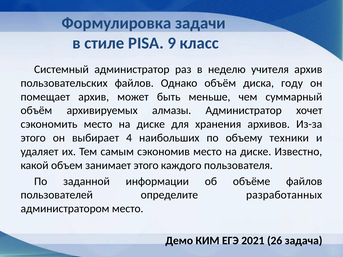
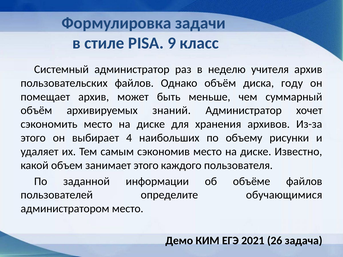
алмазы: алмазы -> знаний (172, 111)
техники: техники -> рисунки (289, 138)
разработанных: разработанных -> обучающимися (284, 195)
